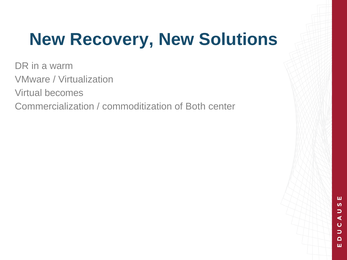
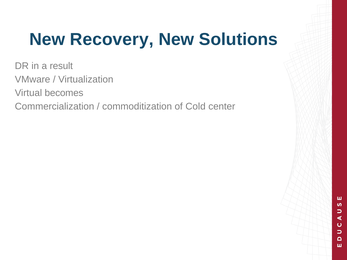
warm: warm -> result (61, 66)
Both: Both -> Cold (196, 107)
